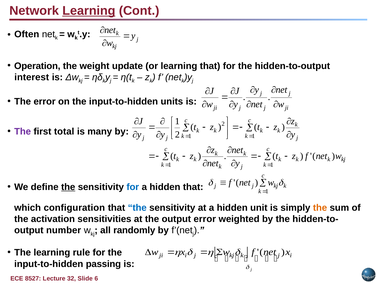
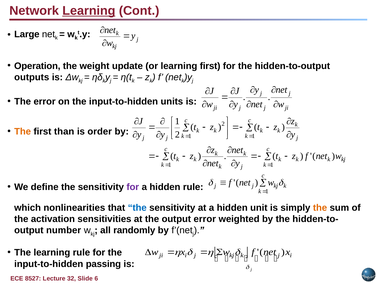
Often: Often -> Large (27, 34)
learning that: that -> first (210, 66)
interest: interest -> outputs (32, 77)
The colour: purple -> orange (23, 131)
total: total -> than (64, 131)
many: many -> order (100, 131)
the underline: present -> none (68, 187)
for colour: blue -> purple (133, 187)
hidden that: that -> rule (193, 187)
configuration: configuration -> nonlinearities (74, 207)
